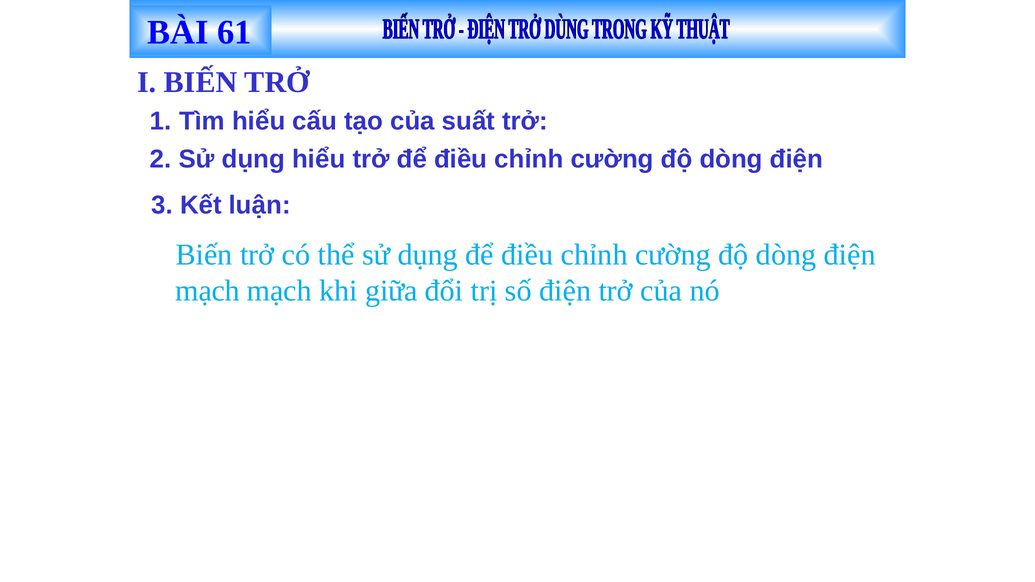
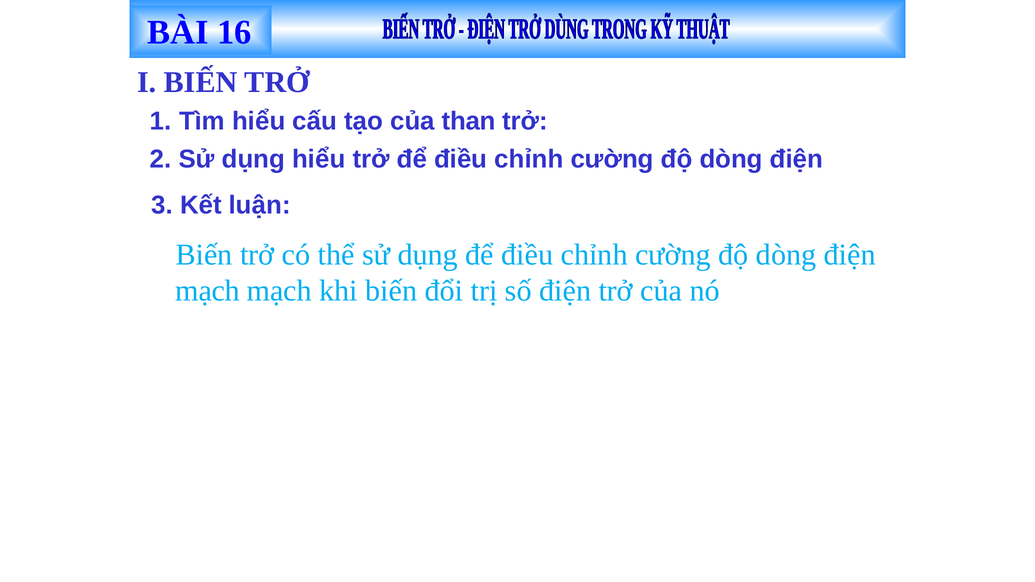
61: 61 -> 16 (234, 32)
suất: suất -> than (469, 121)
khi giữa: giữa -> biến (391, 291)
